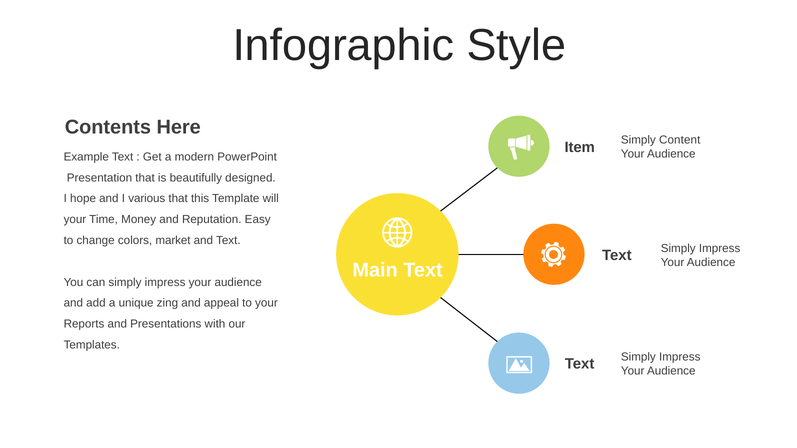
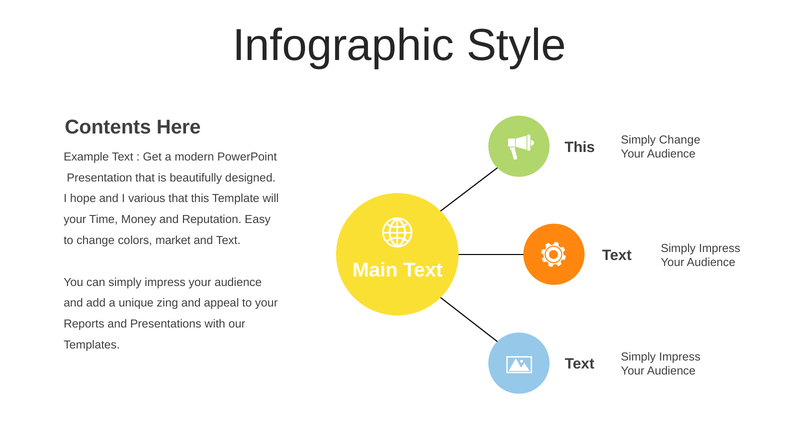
Simply Content: Content -> Change (680, 140)
Item: Item -> This (580, 147)
